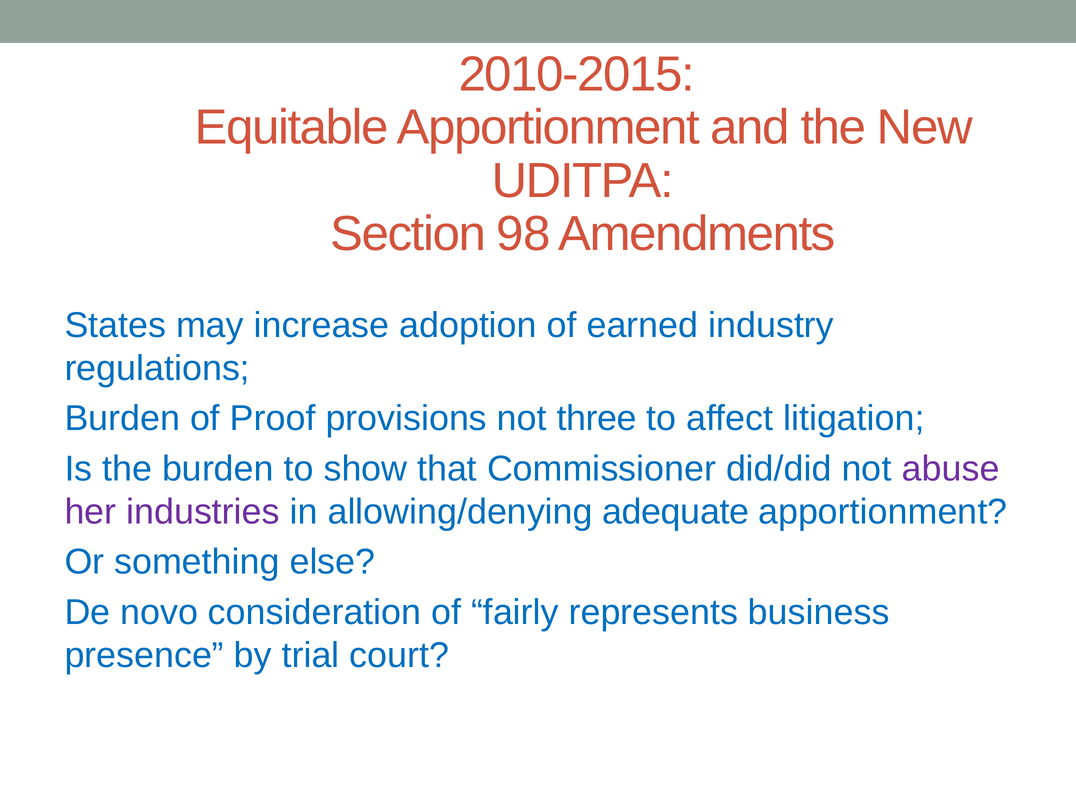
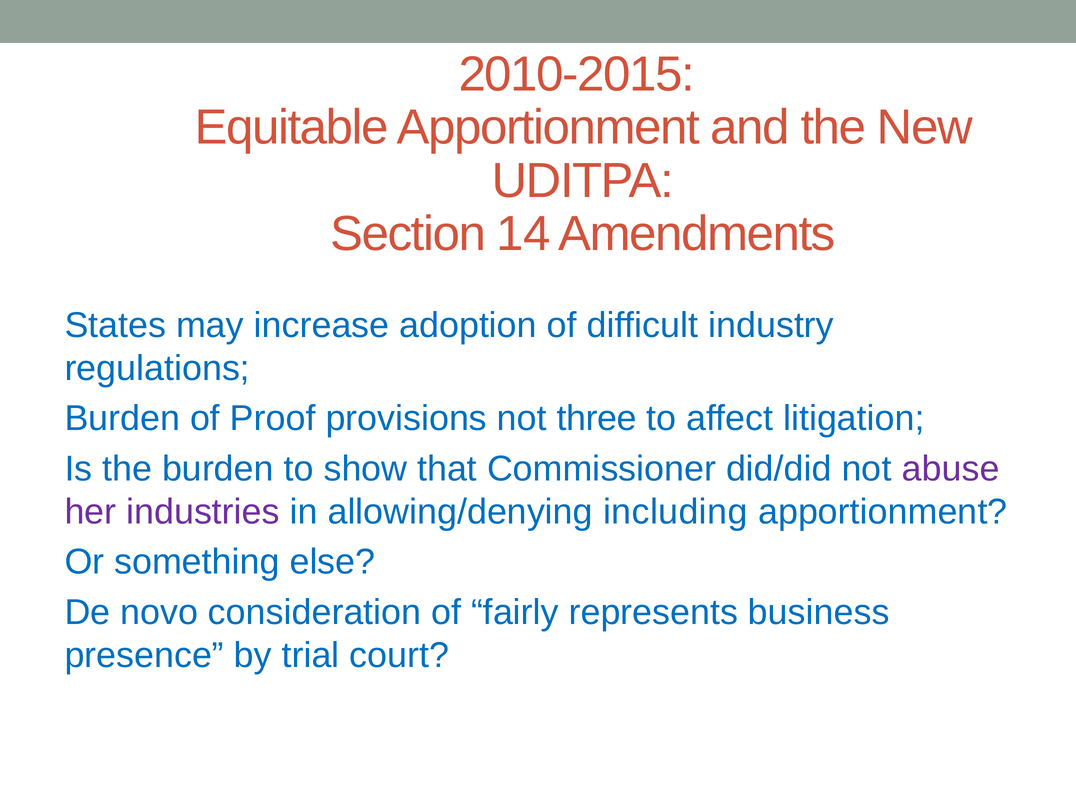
98: 98 -> 14 (524, 234)
earned: earned -> difficult (642, 325)
adequate: adequate -> including (675, 512)
